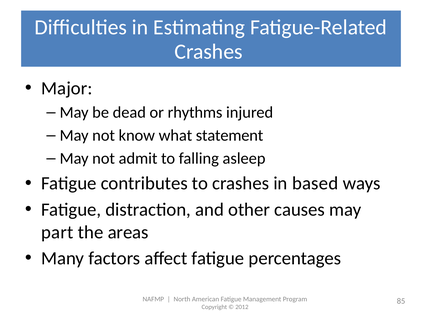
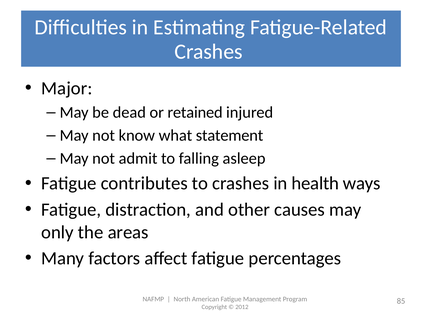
rhythms: rhythms -> retained (195, 113)
based: based -> health (315, 184)
part: part -> only (57, 233)
